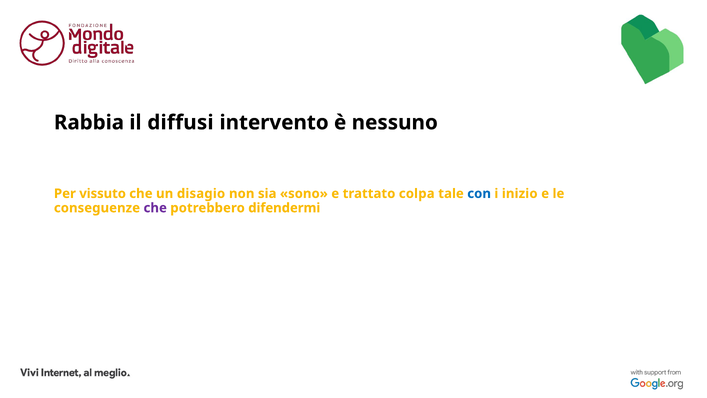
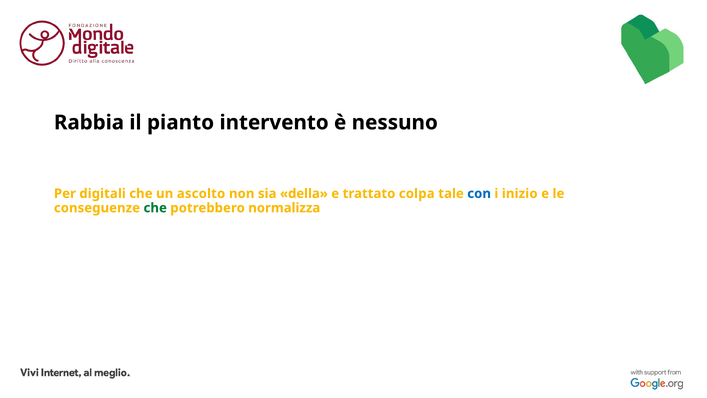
diffusi: diffusi -> pianto (181, 122)
vissuto: vissuto -> digitali (103, 193)
disagio: disagio -> ascolto (201, 193)
sono: sono -> della (304, 193)
che colour: purple -> green (155, 208)
difendermi: difendermi -> normalizza (284, 208)
